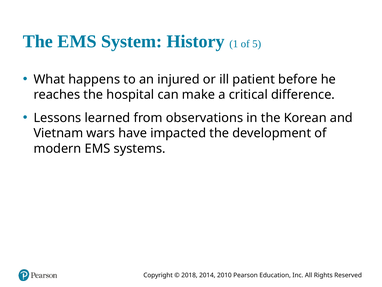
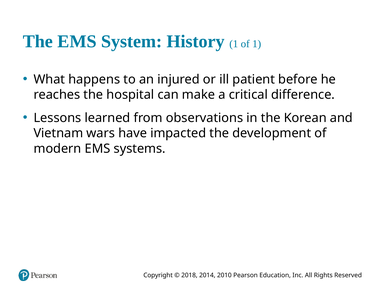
of 5: 5 -> 1 (257, 44)
